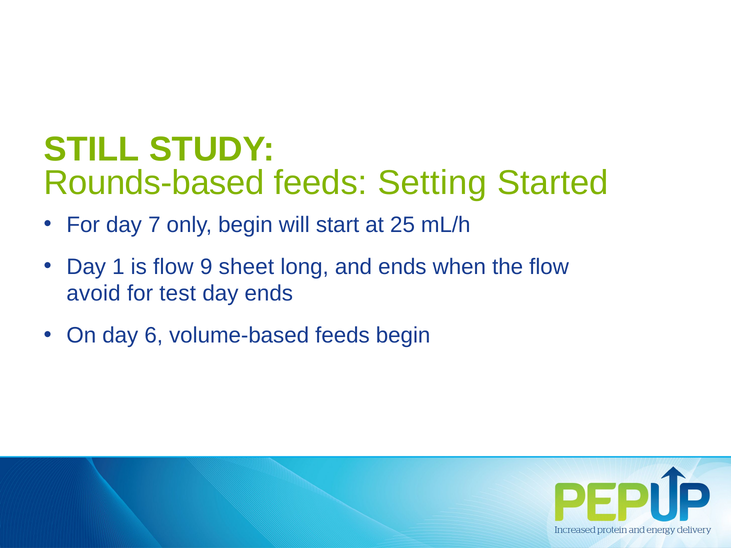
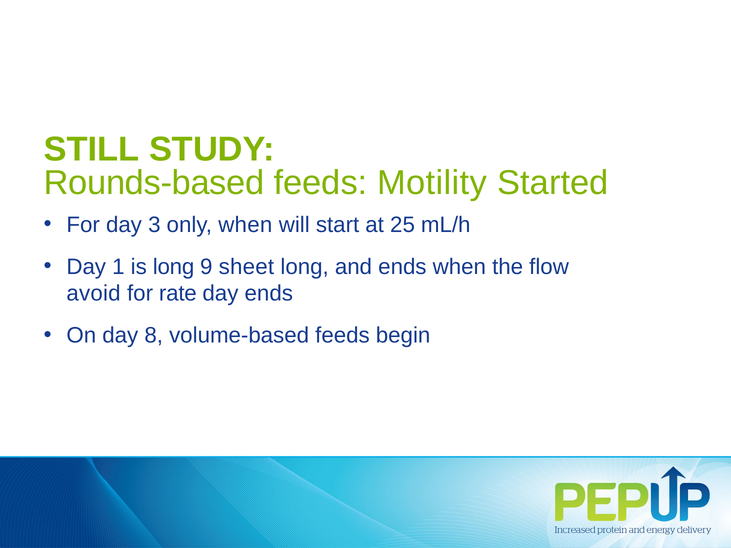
Setting: Setting -> Motility (432, 183)
7: 7 -> 3 (154, 225)
only begin: begin -> when (245, 225)
is flow: flow -> long (174, 267)
test: test -> rate (178, 294)
6: 6 -> 8 (154, 336)
